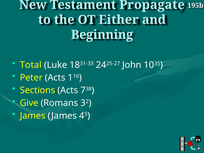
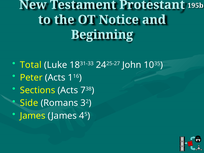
Propagate: Propagate -> Protestant (152, 5)
Either: Either -> Notice (119, 20)
Give: Give -> Side (29, 103)
